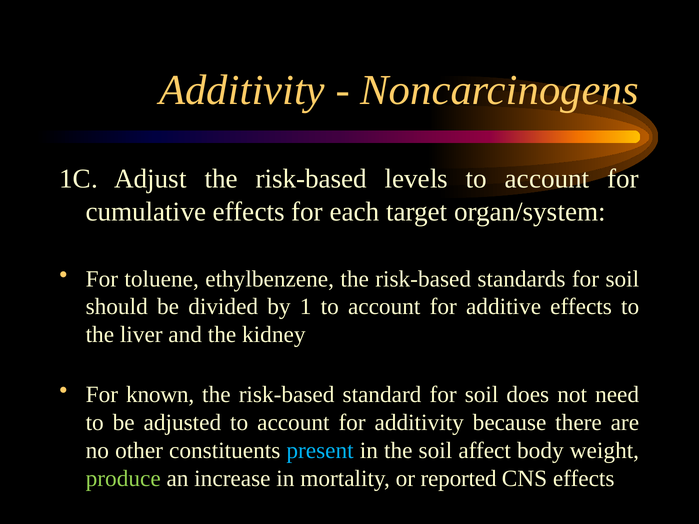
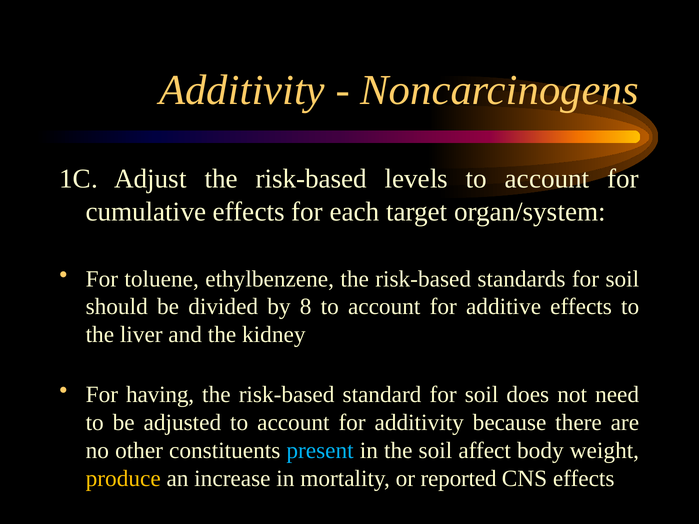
1: 1 -> 8 (306, 307)
known: known -> having (160, 395)
produce colour: light green -> yellow (123, 479)
